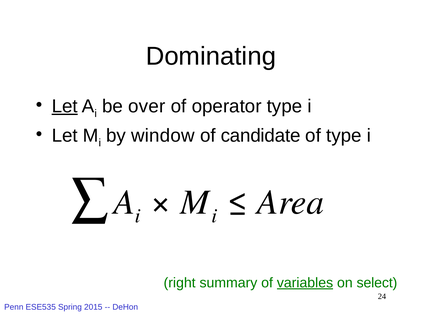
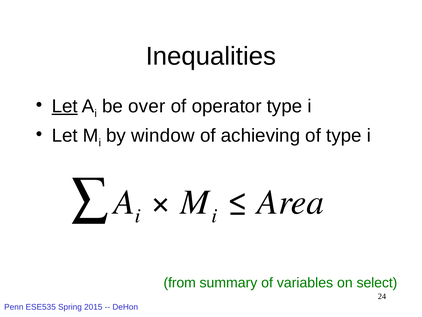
Dominating: Dominating -> Inequalities (211, 56)
candidate: candidate -> achieving (261, 135)
right: right -> from (180, 282)
variables underline: present -> none (305, 282)
